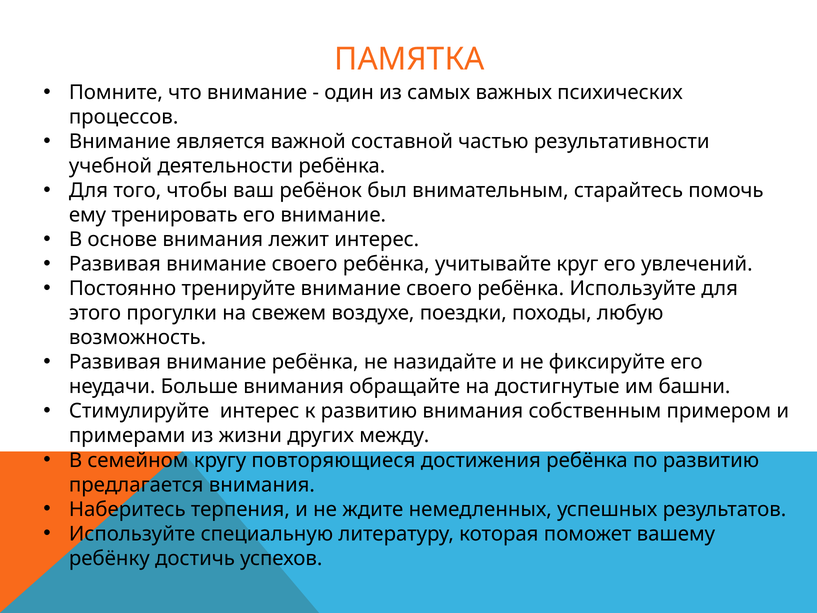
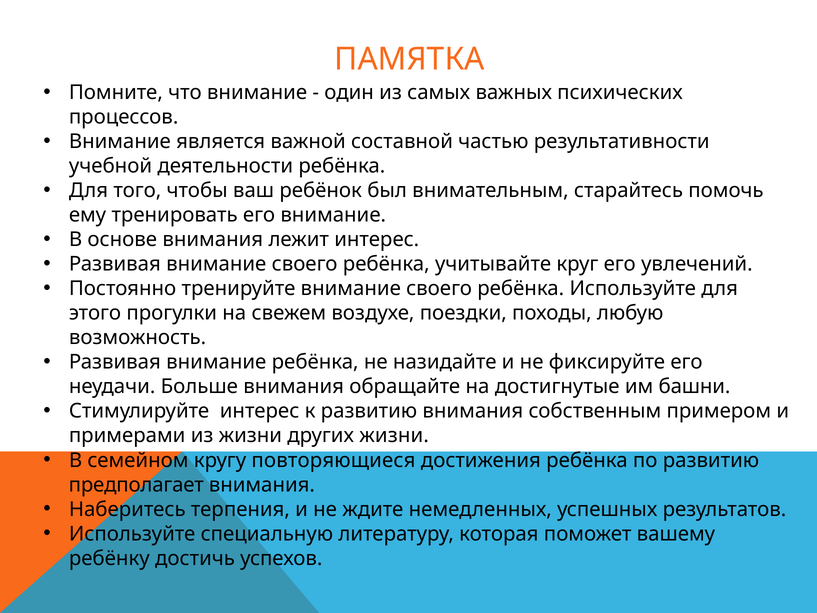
других между: между -> жизни (394, 436)
предлагается: предлагается -> предполагает (136, 485)
